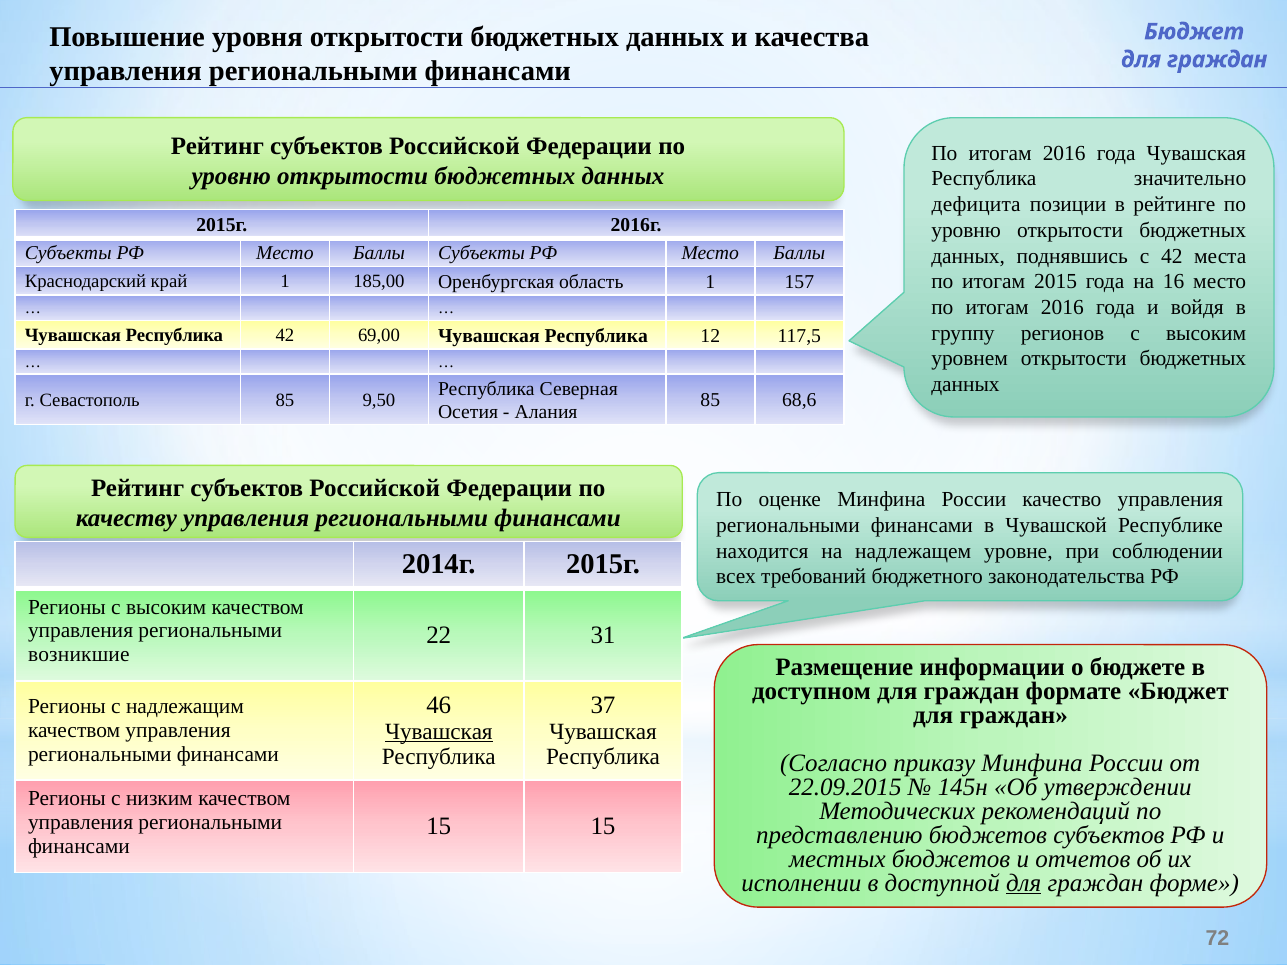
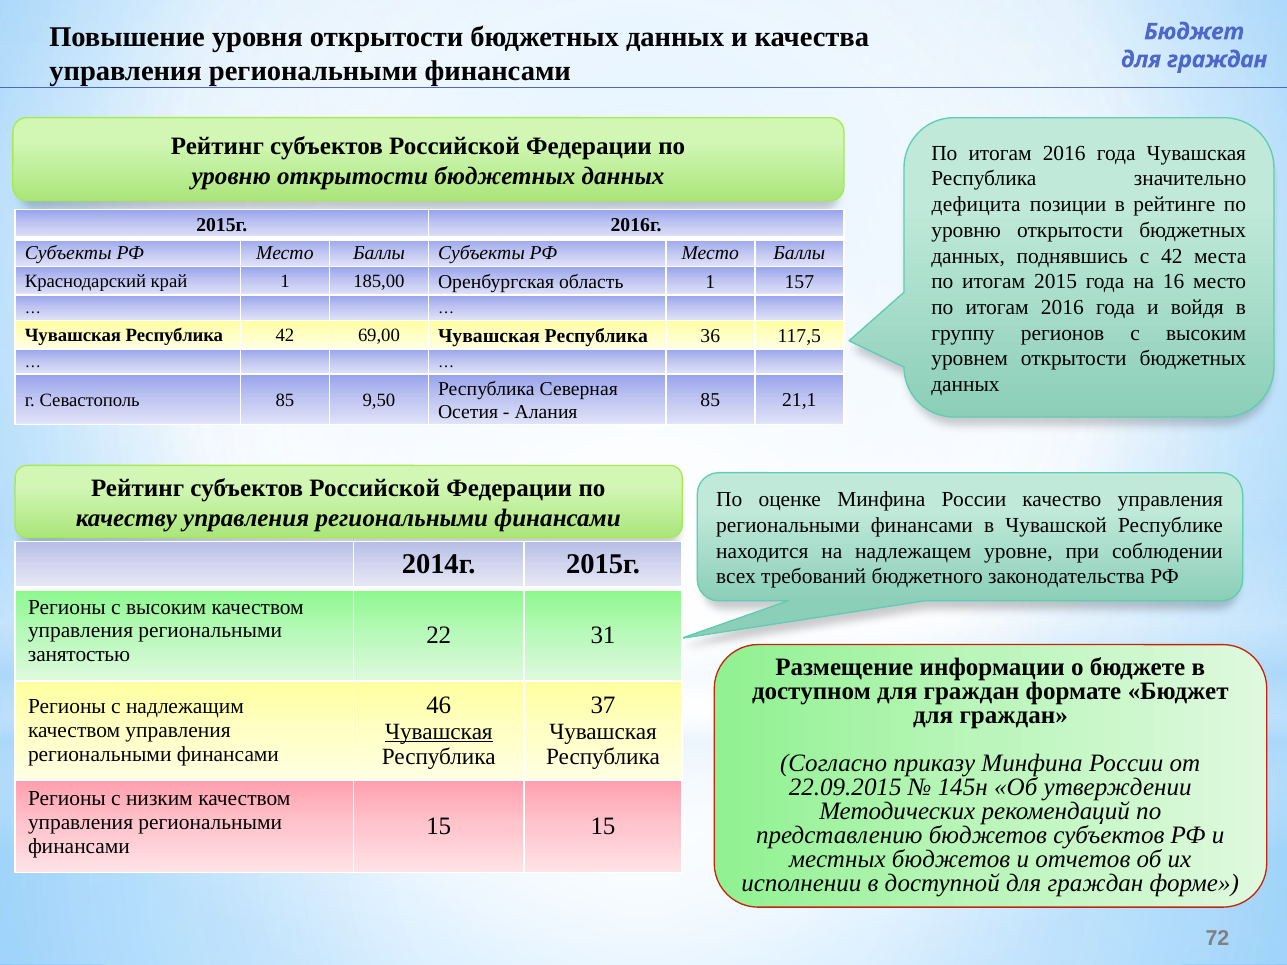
12: 12 -> 36 (710, 336)
68,6: 68,6 -> 21,1 (799, 400)
возникшие: возникшие -> занятостью (79, 655)
для underline: present -> none (1024, 883)
